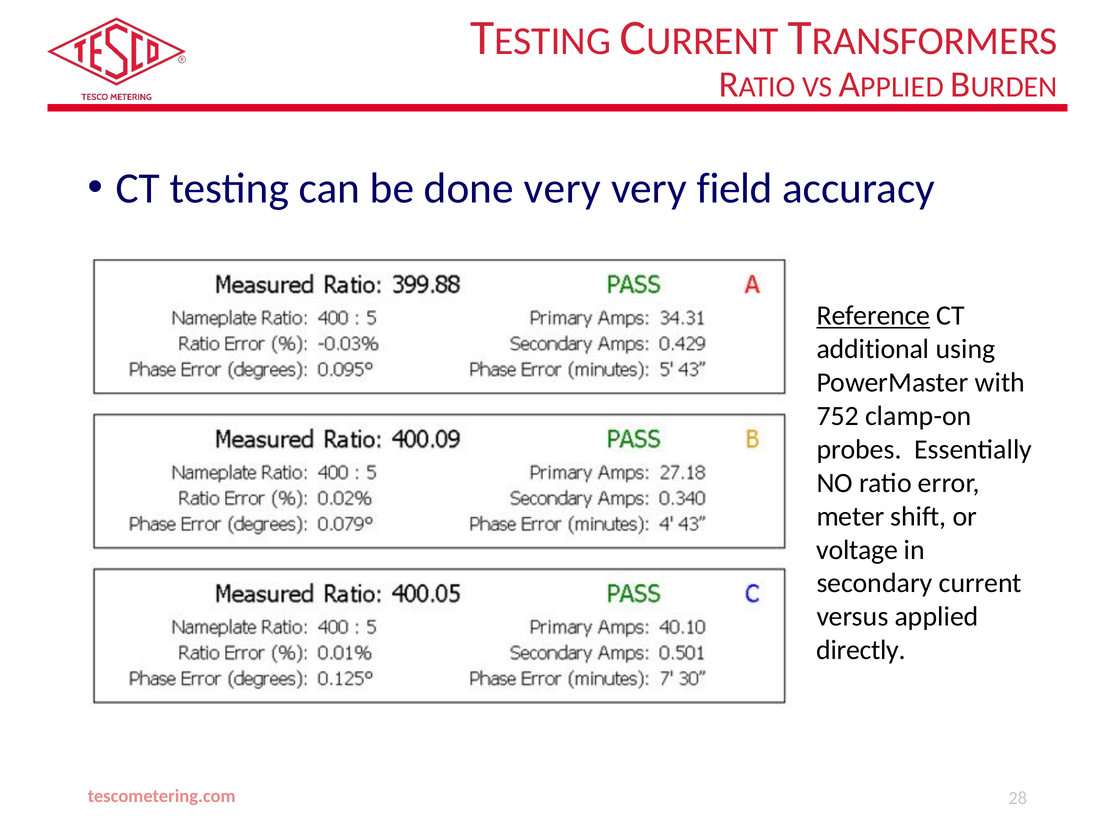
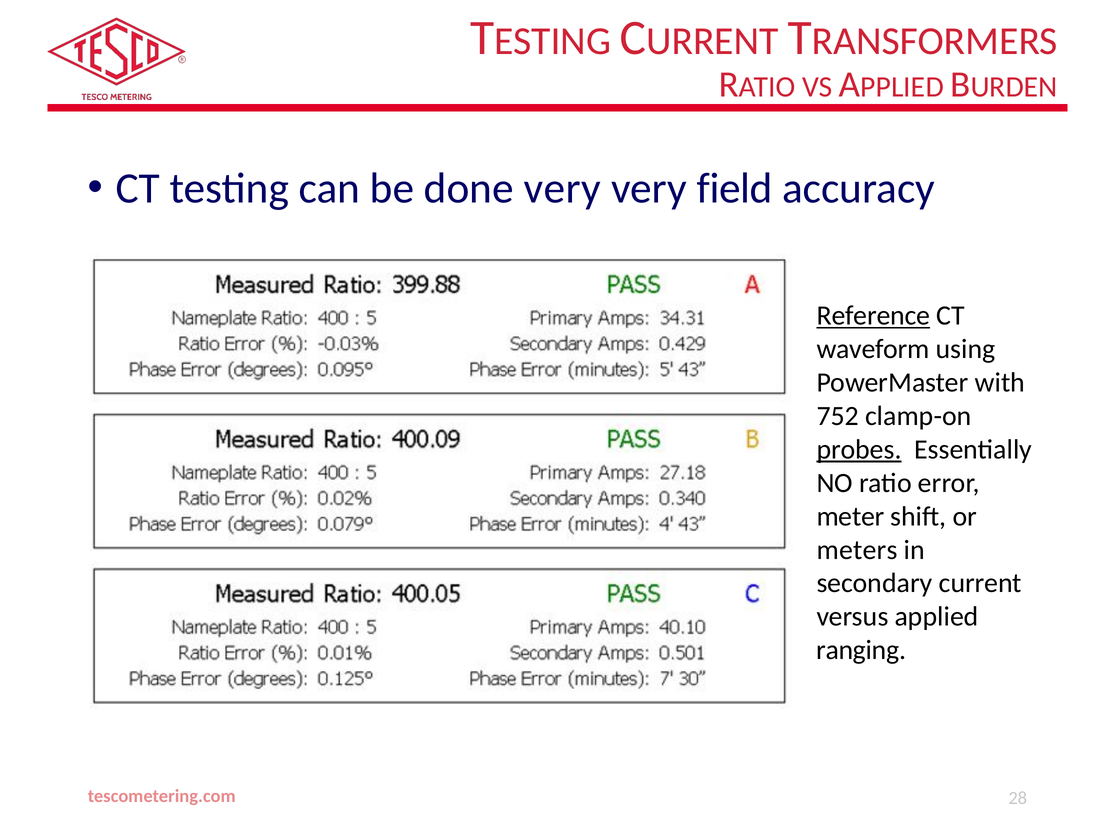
additional: additional -> waveform (873, 349)
probes underline: none -> present (859, 450)
voltage: voltage -> meters (857, 550)
directly: directly -> ranging (861, 650)
